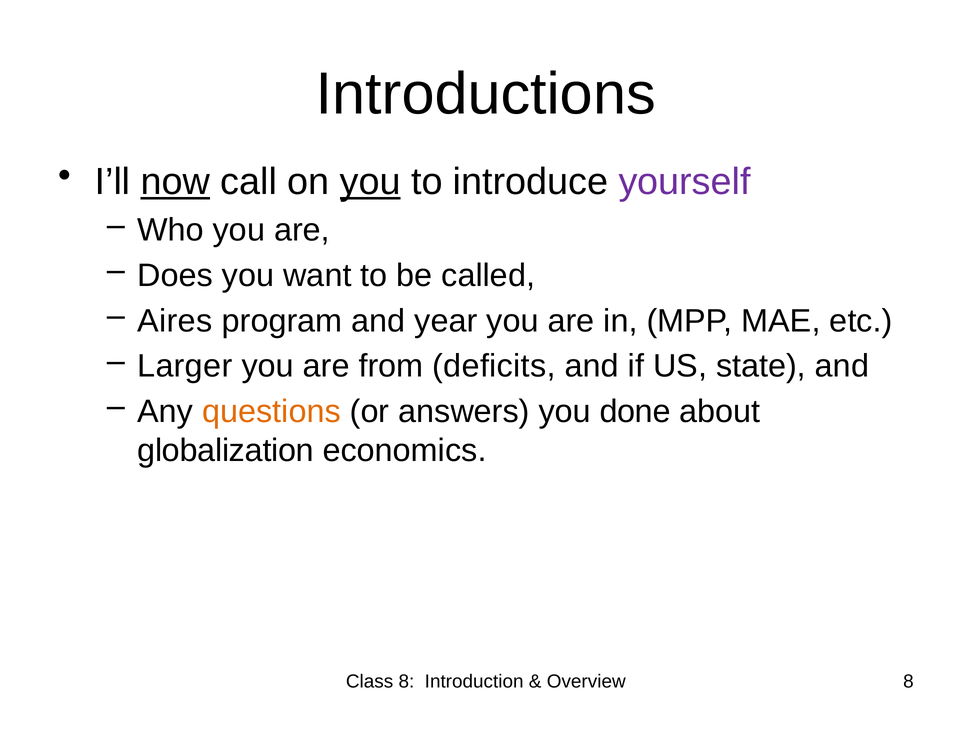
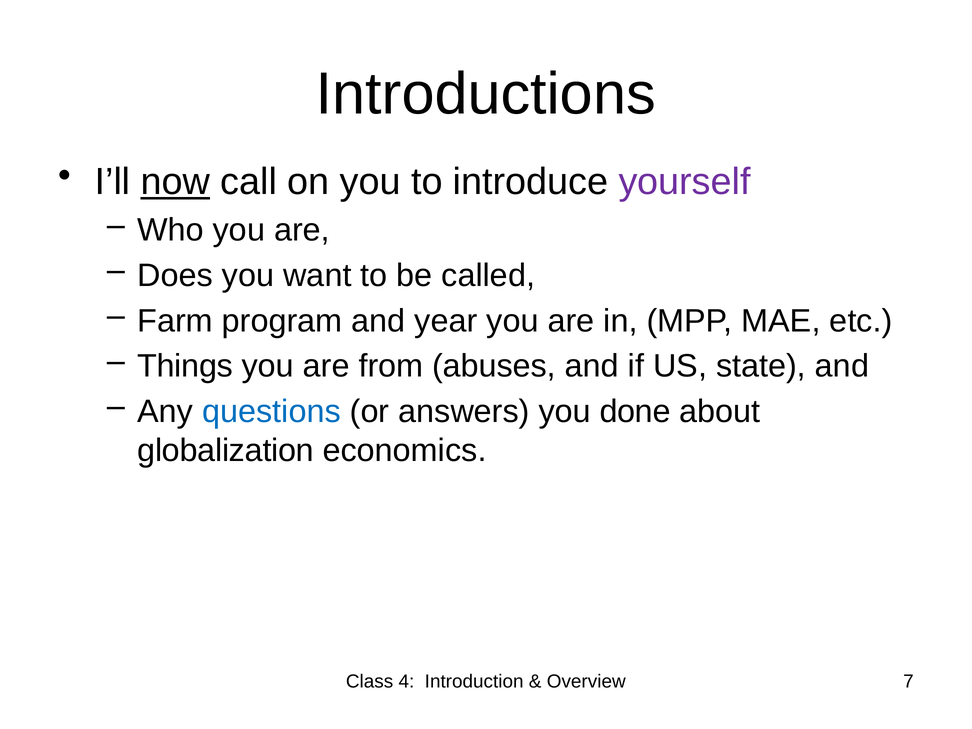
you underline: present -> none (370, 182)
Aires: Aires -> Farm (175, 321)
Larger: Larger -> Things (185, 366)
deficits: deficits -> abuses (494, 366)
questions colour: orange -> blue (271, 412)
Class 8: 8 -> 4 (406, 681)
Overview 8: 8 -> 7 (908, 681)
